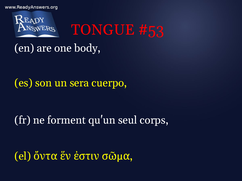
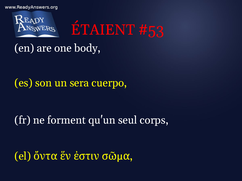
TONGUE: TONGUE -> ÉTAIENT (103, 30)
